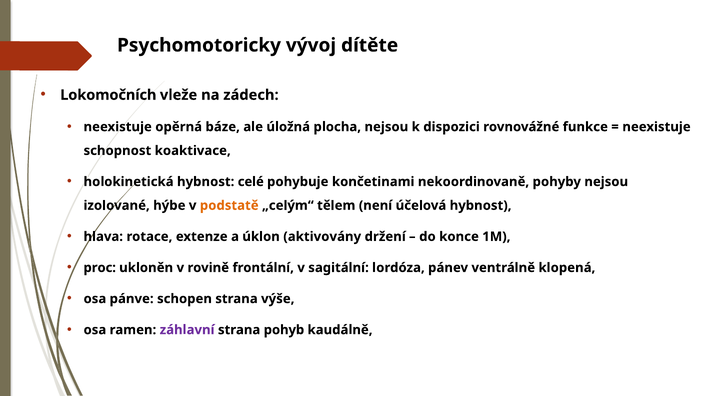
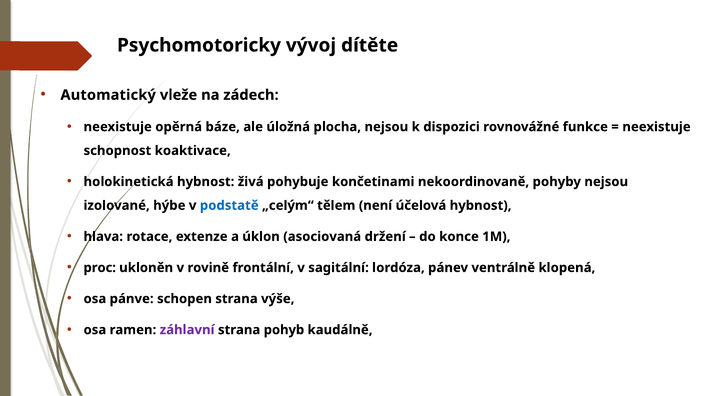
Lokomočních: Lokomočních -> Automatický (108, 95)
celé: celé -> živá (251, 182)
podstatě colour: orange -> blue (229, 205)
aktivovány: aktivovány -> asociovaná (322, 237)
